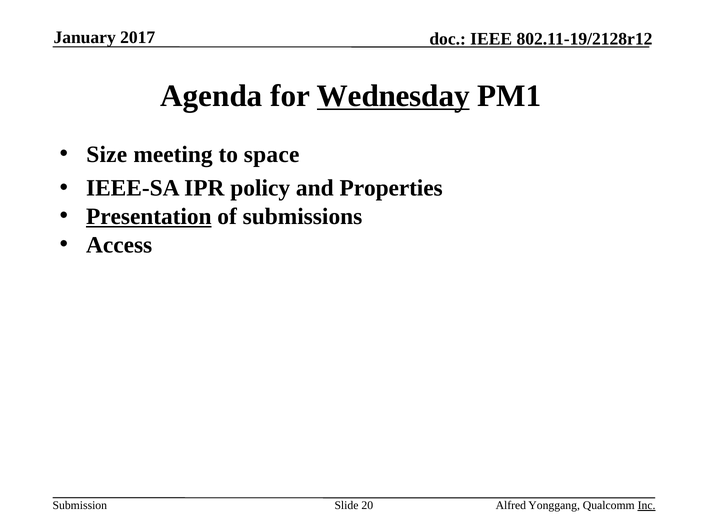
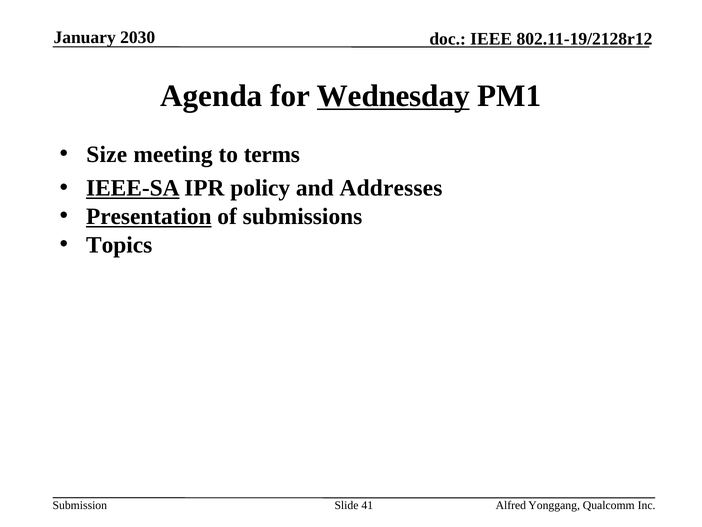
2017: 2017 -> 2030 (138, 37)
space: space -> terms (272, 154)
IEEE-SA underline: none -> present (133, 188)
Properties: Properties -> Addresses (391, 188)
Access: Access -> Topics (119, 245)
20: 20 -> 41 (367, 505)
Inc underline: present -> none (647, 505)
